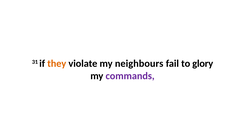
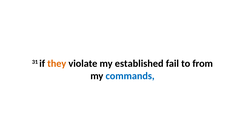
neighbours: neighbours -> established (139, 63)
glory: glory -> from (203, 63)
commands colour: purple -> blue (130, 76)
